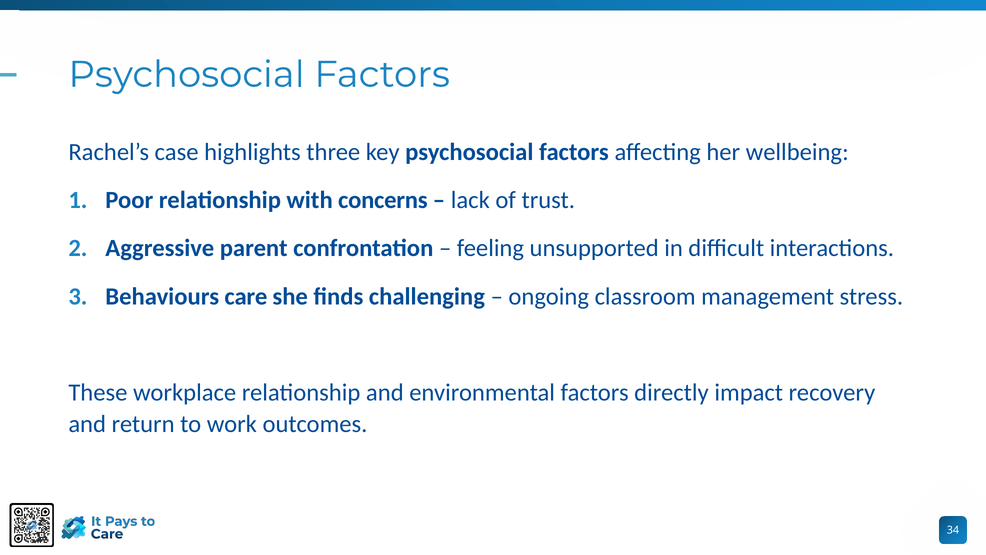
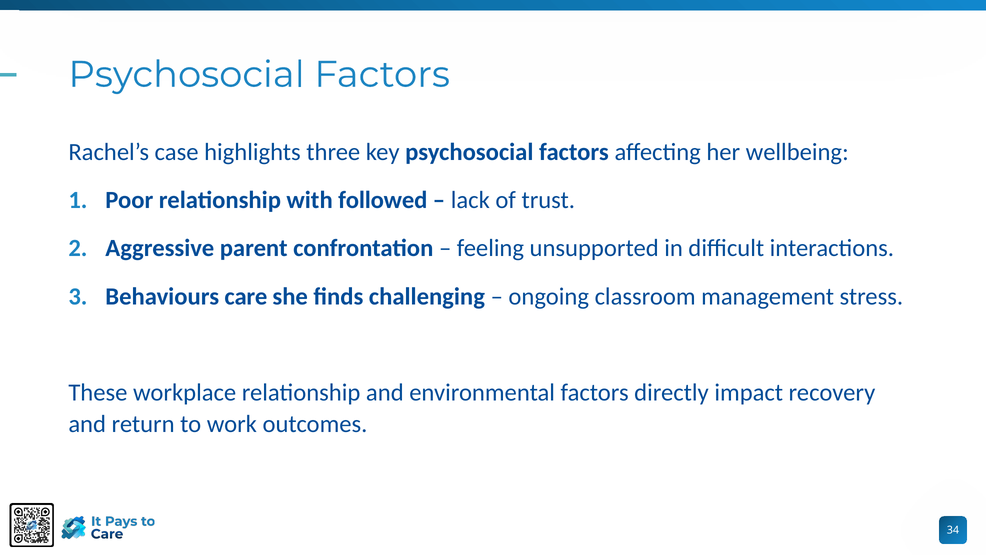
concerns: concerns -> followed (383, 200)
